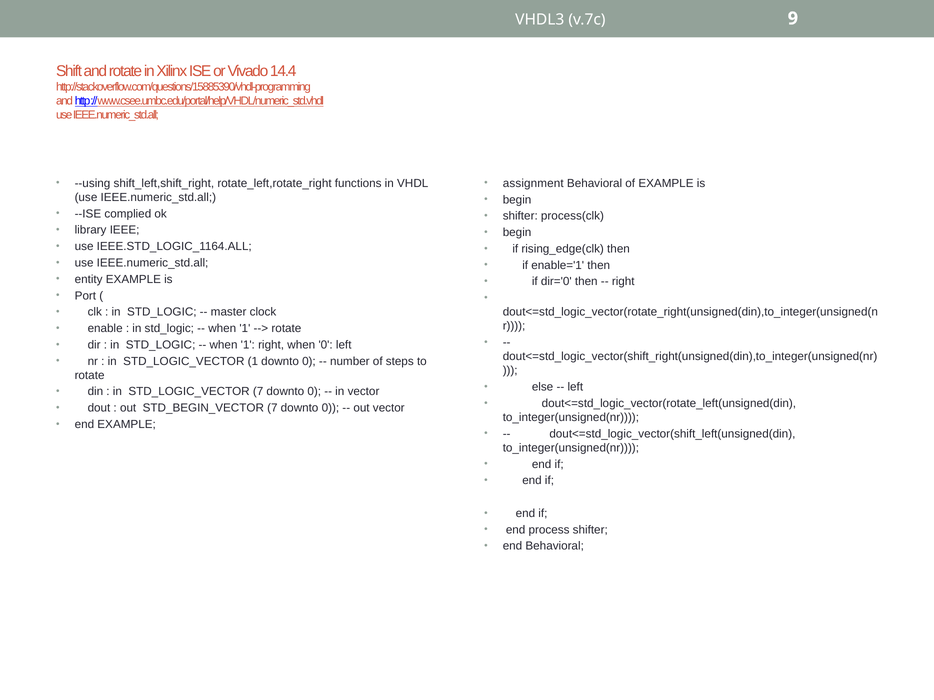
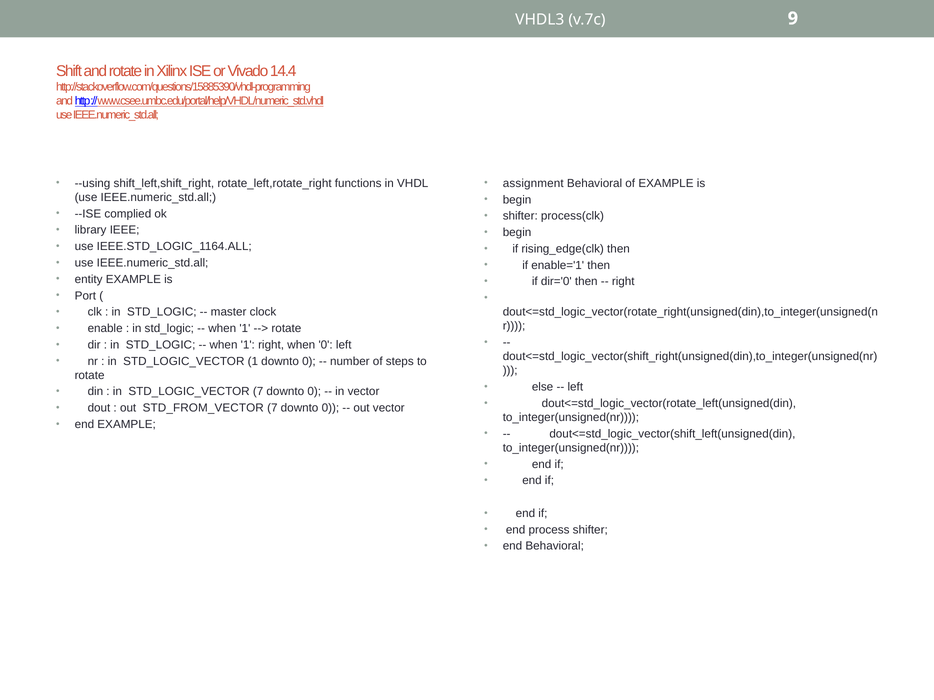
STD_BEGIN_VECTOR: STD_BEGIN_VECTOR -> STD_FROM_VECTOR (203, 408)
